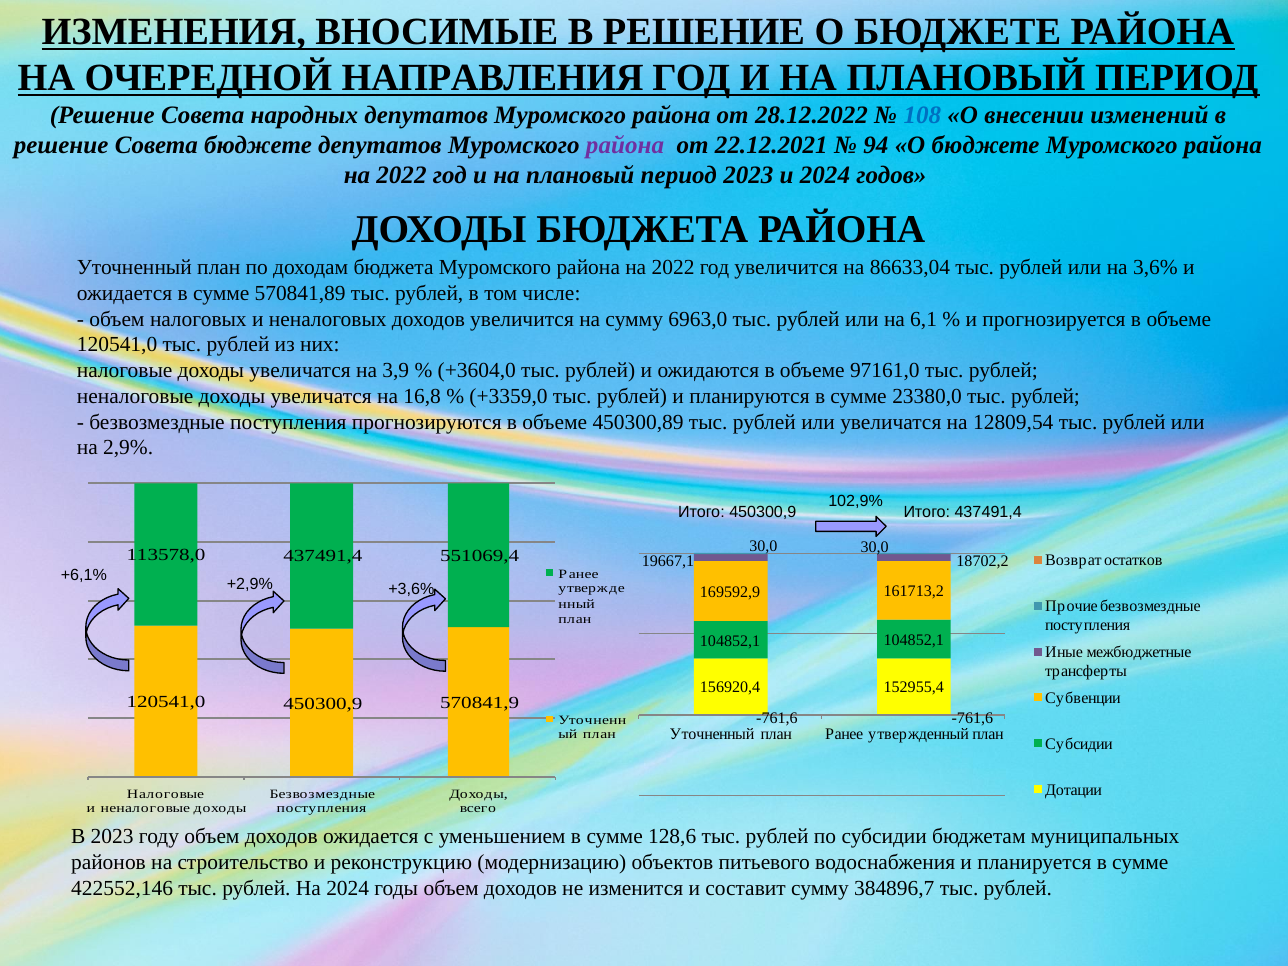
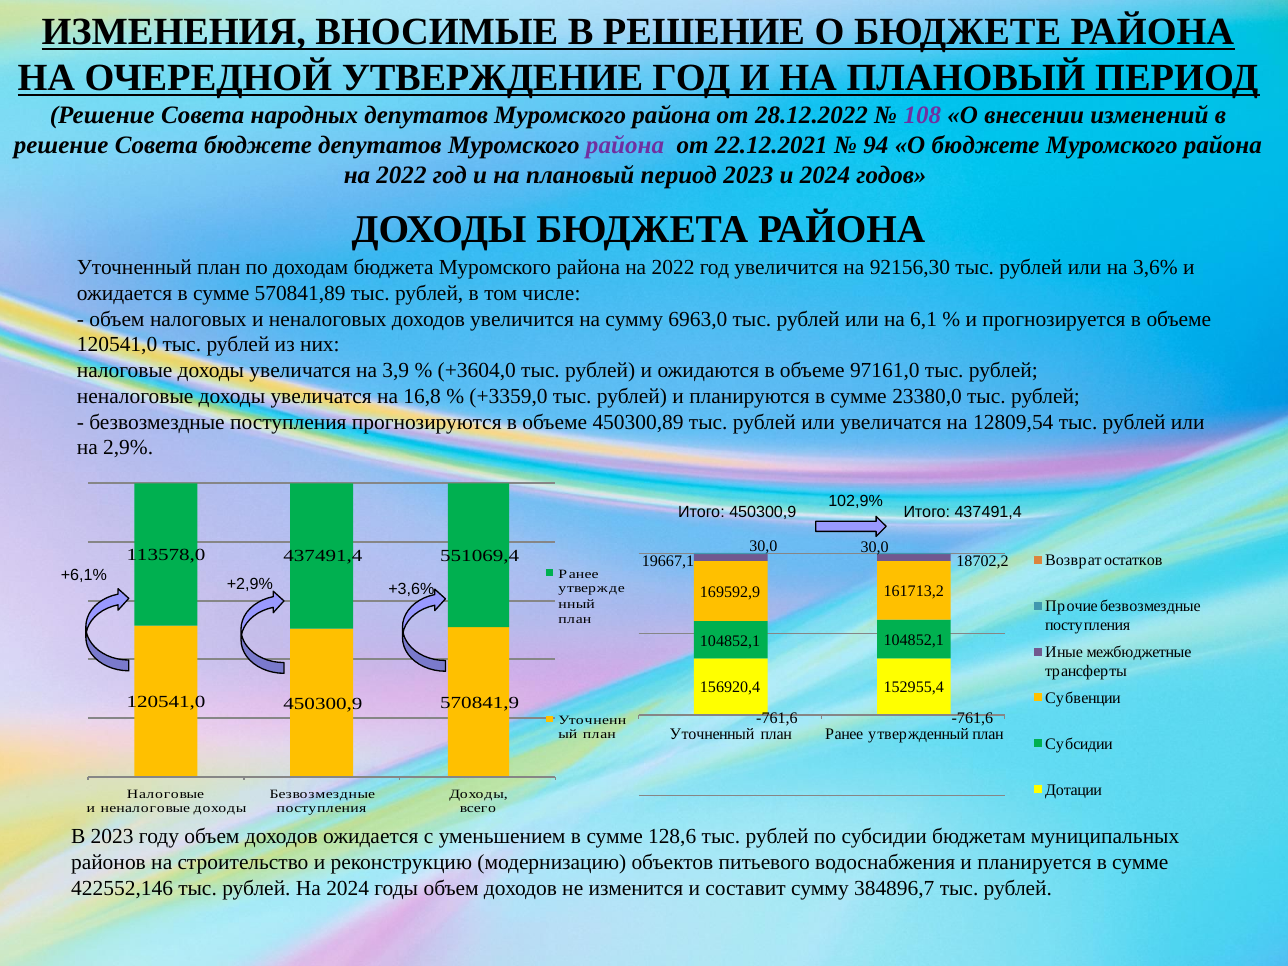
НАПРАВЛЕНИЯ: НАПРАВЛЕНИЯ -> УТВЕРЖДЕНИЕ (493, 78)
108 colour: blue -> purple (922, 115)
86633,04: 86633,04 -> 92156,30 (910, 268)
